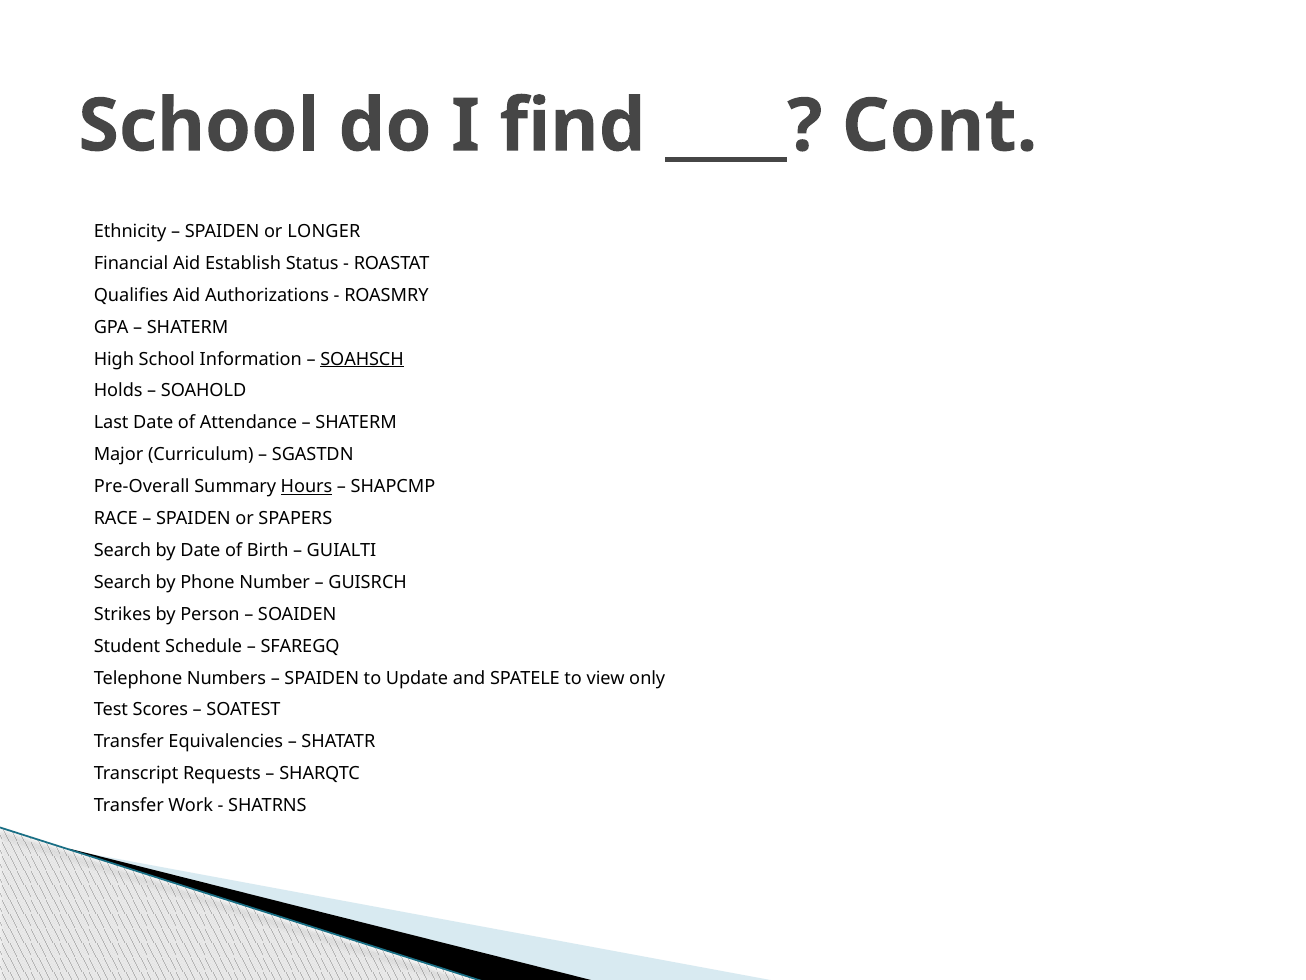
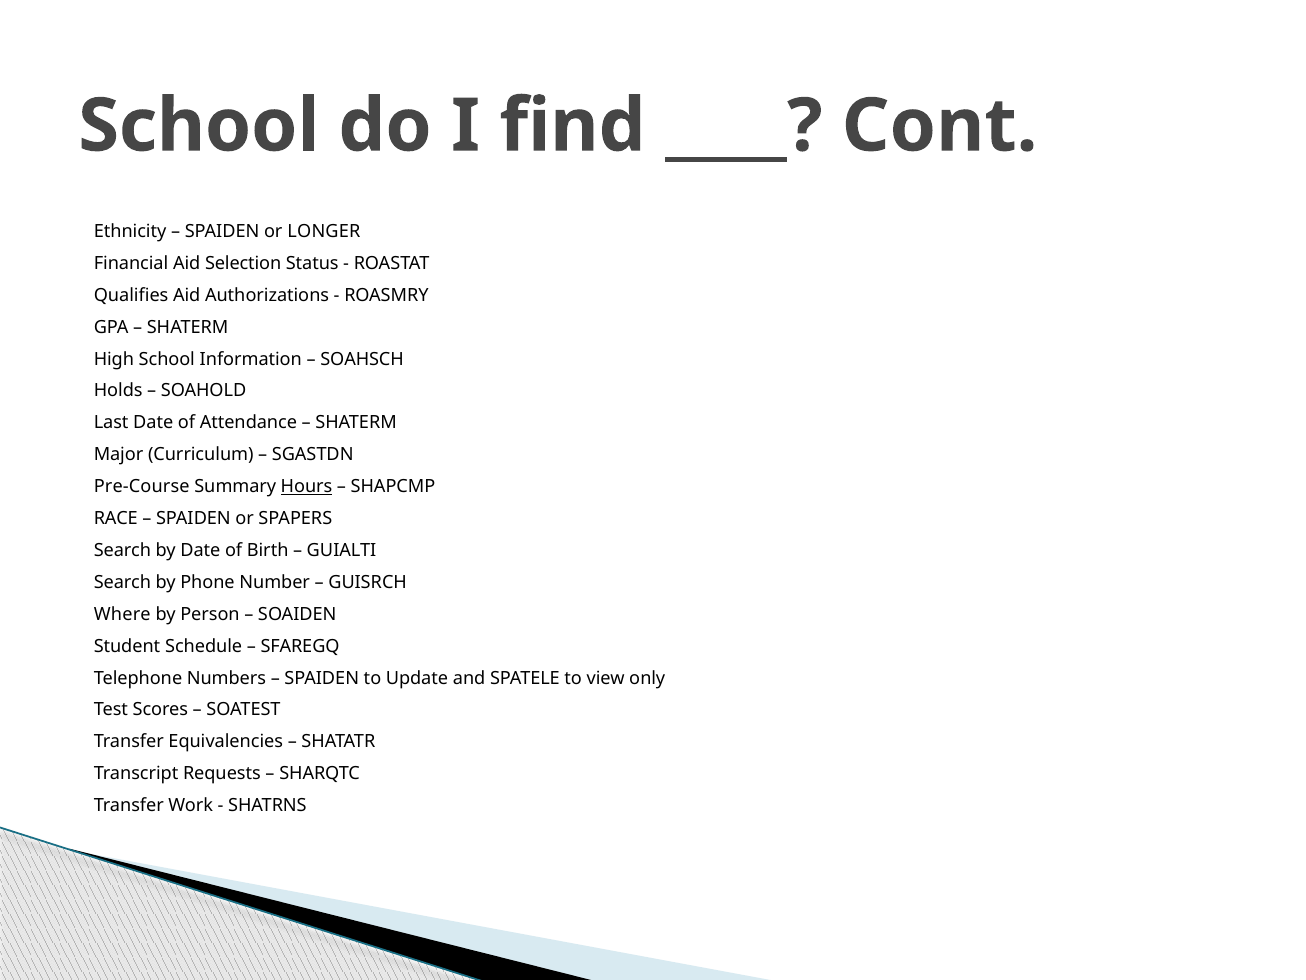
Establish: Establish -> Selection (243, 263)
SOAHSCH underline: present -> none (362, 359)
Pre-Overall: Pre-Overall -> Pre-Course (142, 486)
Strikes: Strikes -> Where (122, 614)
